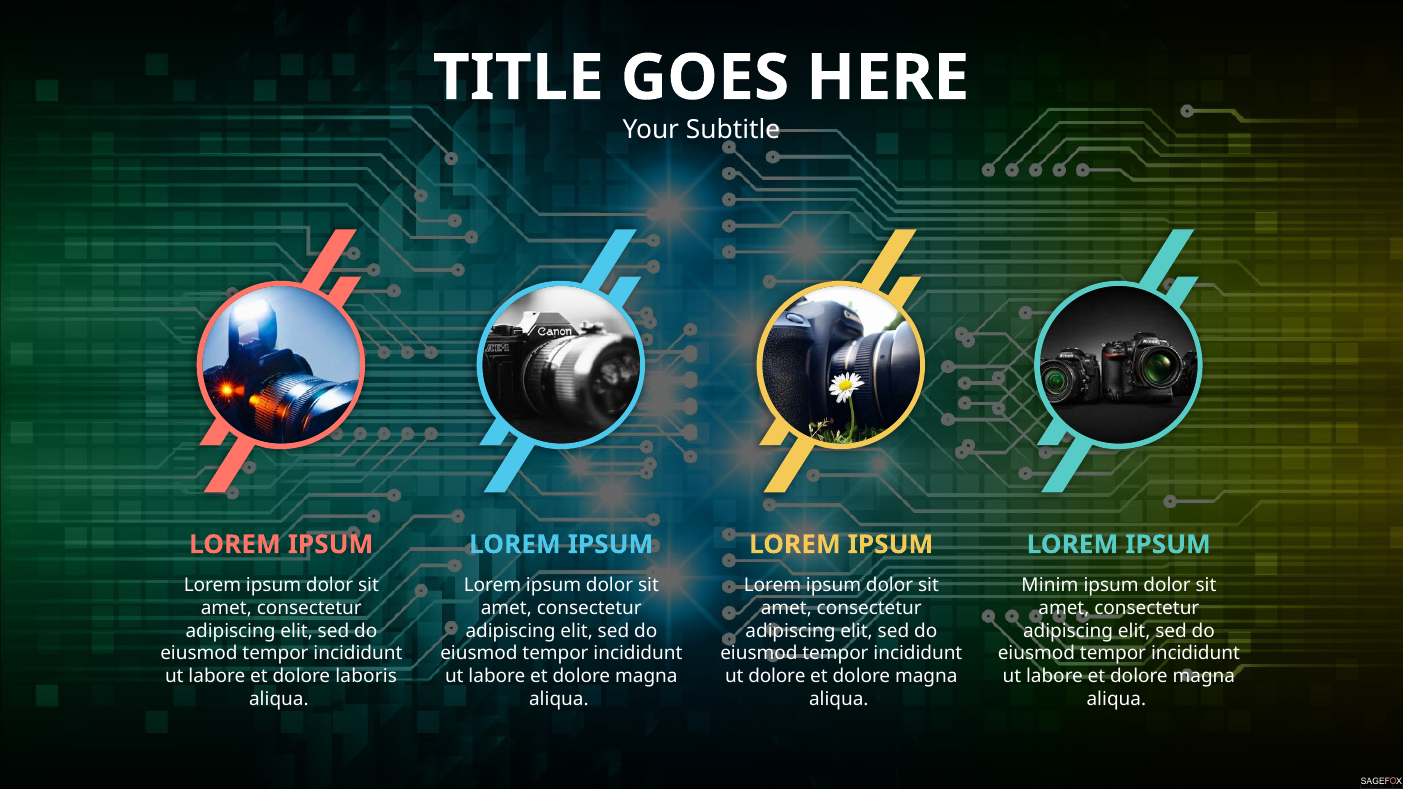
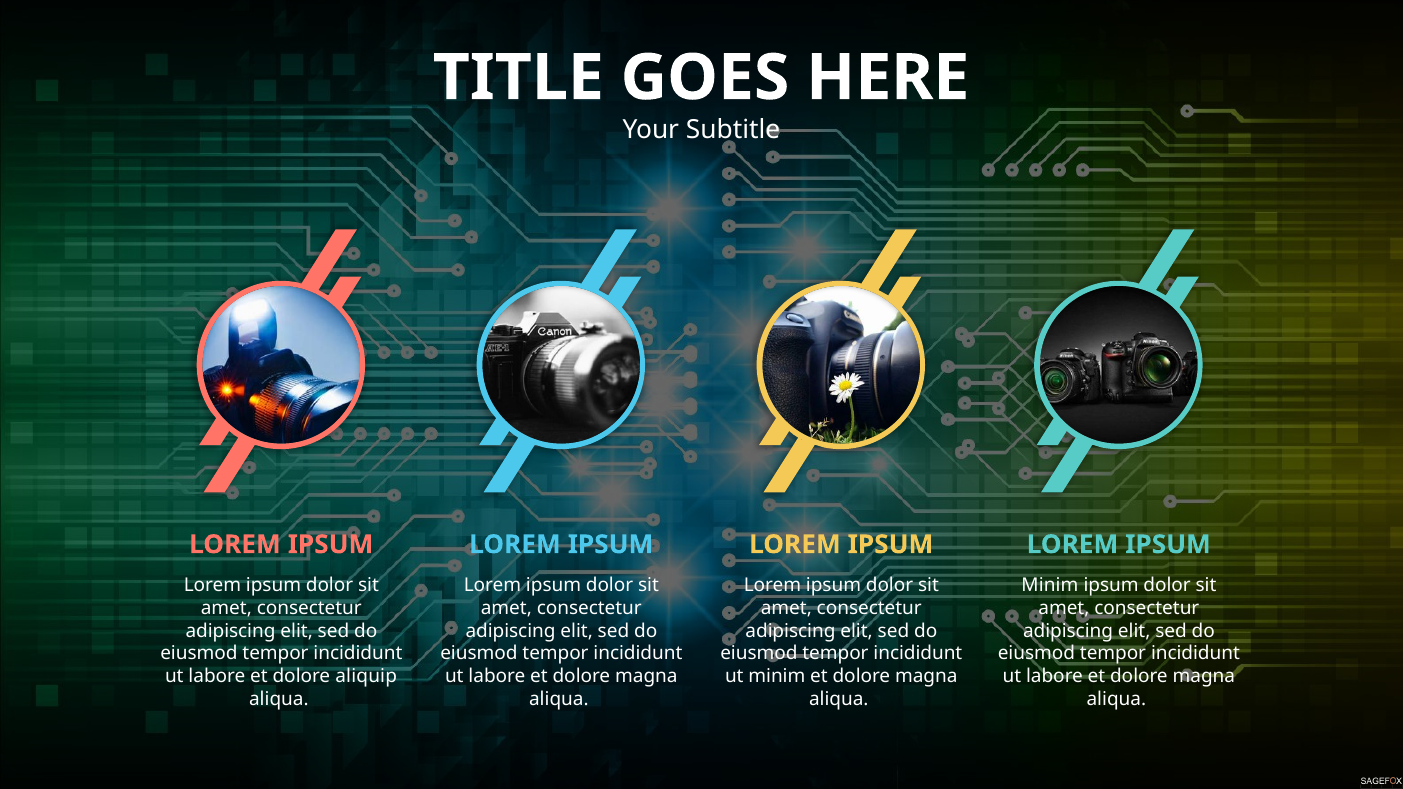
laboris: laboris -> aliquip (366, 677)
ut dolore: dolore -> minim (777, 677)
